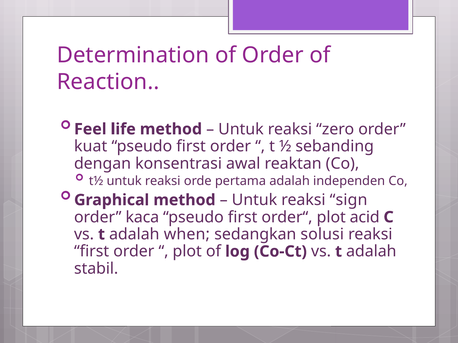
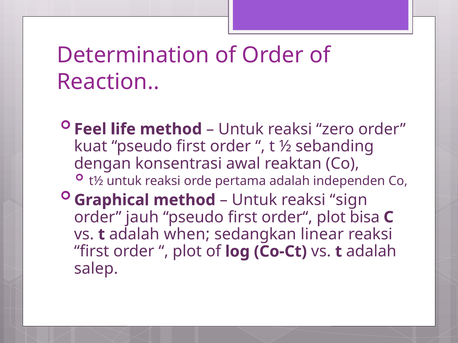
kaca: kaca -> jauh (142, 217)
acid: acid -> bisa (365, 217)
solusi: solusi -> linear (322, 235)
stabil: stabil -> salep (96, 269)
